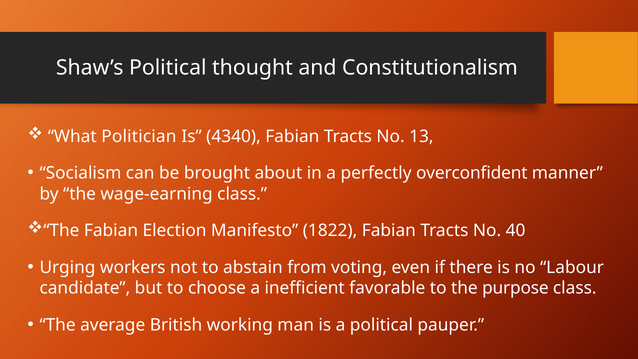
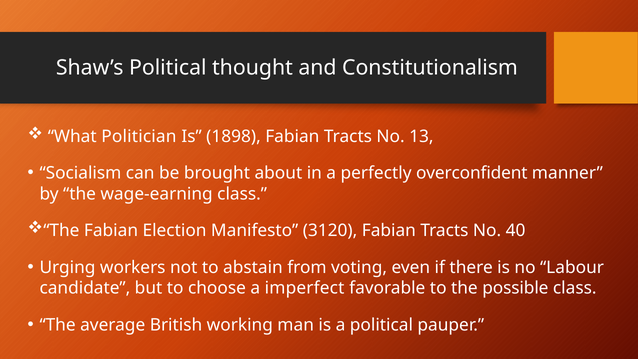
4340: 4340 -> 1898 (233, 136)
1822: 1822 -> 3120 (330, 231)
inefficient: inefficient -> imperfect (305, 288)
purpose: purpose -> possible (515, 288)
